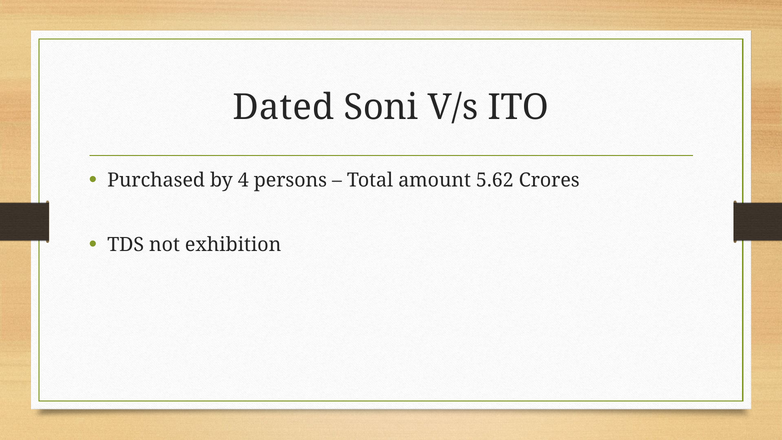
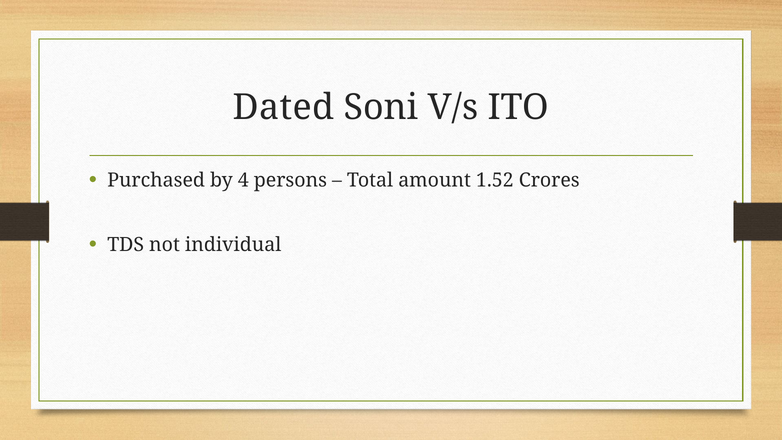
5.62: 5.62 -> 1.52 (495, 180)
exhibition: exhibition -> individual (233, 245)
